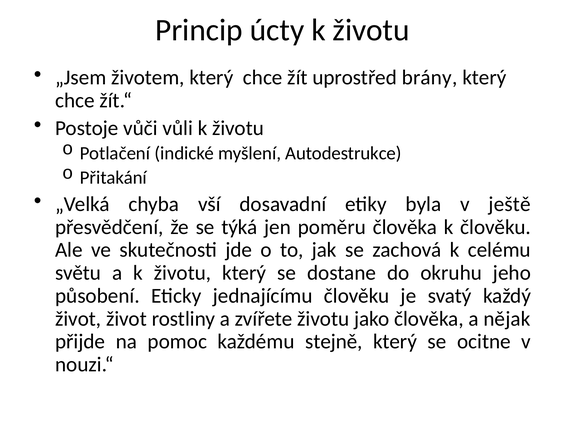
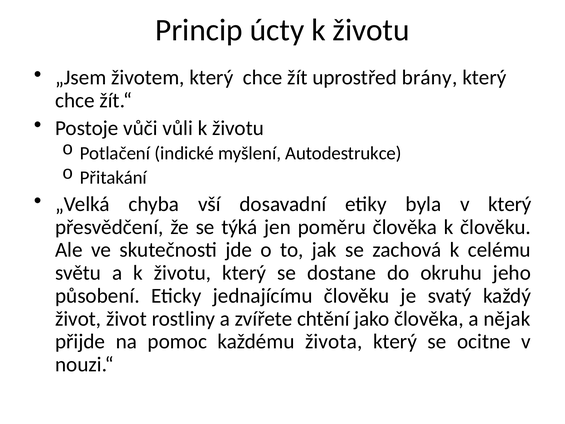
v ještě: ještě -> který (510, 204)
zvířete životu: životu -> chtění (323, 319)
stejně: stejně -> života (334, 341)
